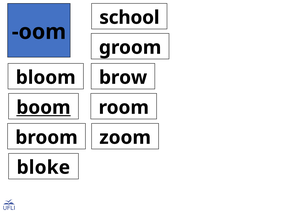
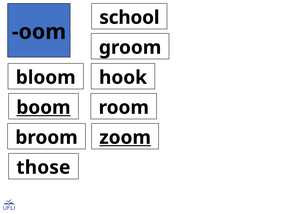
brow: brow -> hook (123, 77)
zoom underline: none -> present (125, 137)
bloke: bloke -> those (43, 167)
